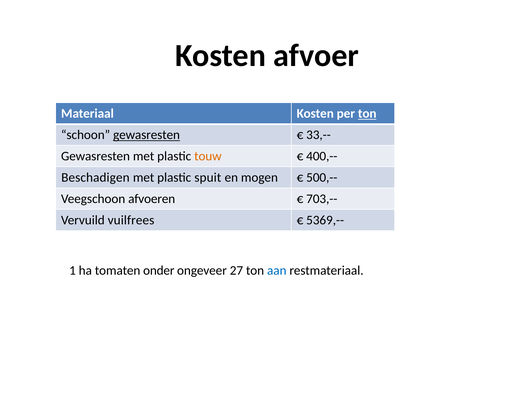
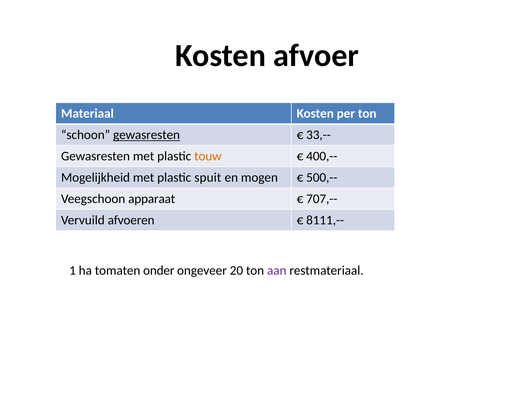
ton underline: present -> none (367, 114)
Beschadigen: Beschadigen -> Mogelijkheid (95, 177)
afvoeren: afvoeren -> apparaat (152, 199)
703,--: 703,-- -> 707,-- (322, 199)
vuilfrees: vuilfrees -> afvoeren (131, 220)
5369,--: 5369,-- -> 8111,-- (325, 220)
27: 27 -> 20 (236, 270)
aan colour: blue -> purple (277, 270)
